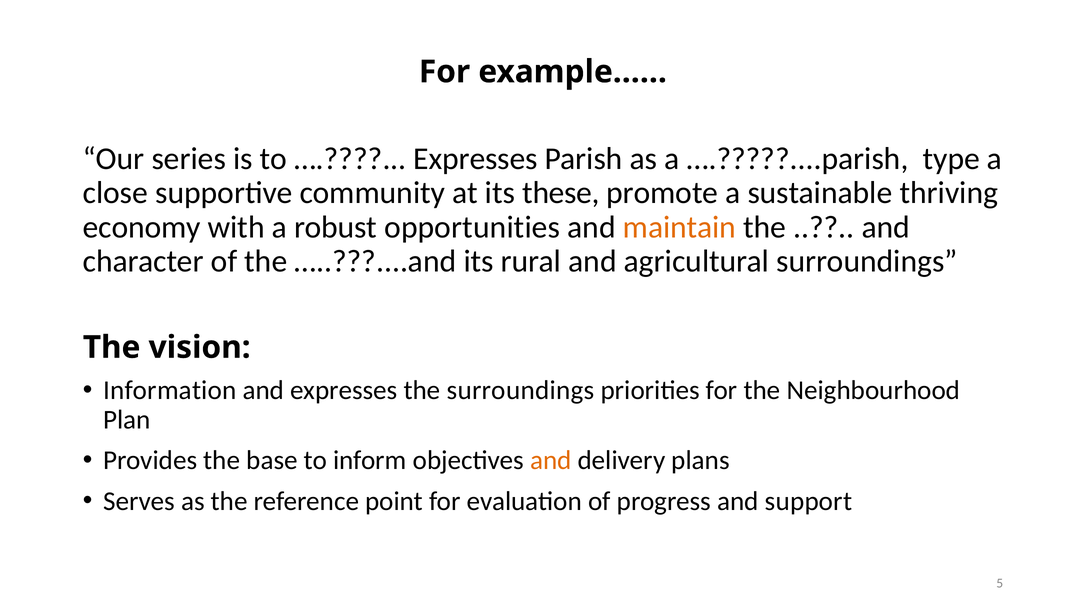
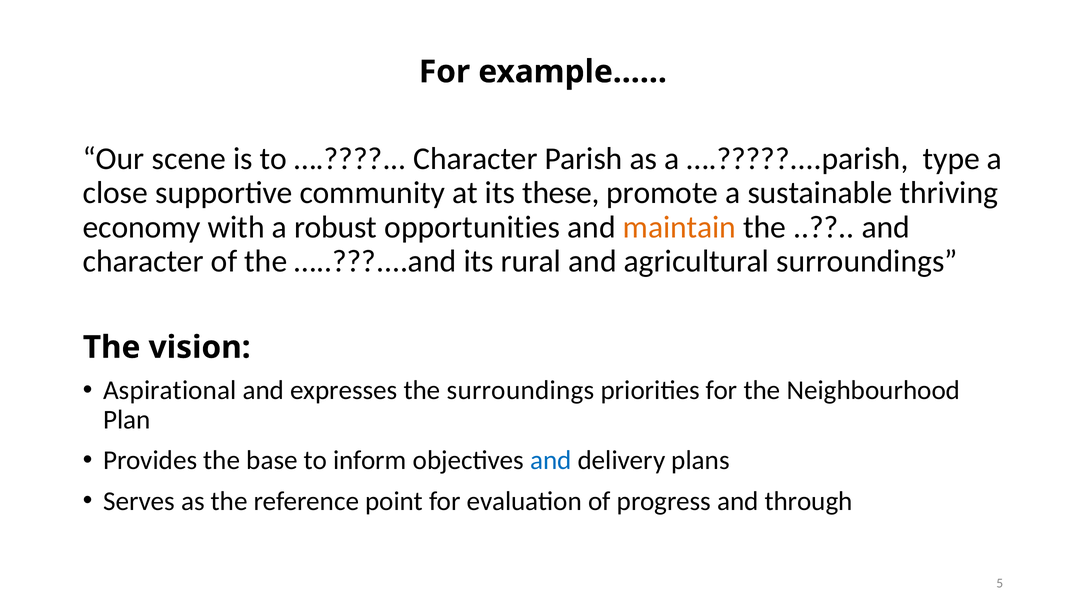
series: series -> scene (189, 159)
Expresses: Expresses -> Character (476, 159)
Information: Information -> Aspirational (170, 390)
and colour: orange -> blue (551, 460)
support: support -> through (809, 501)
